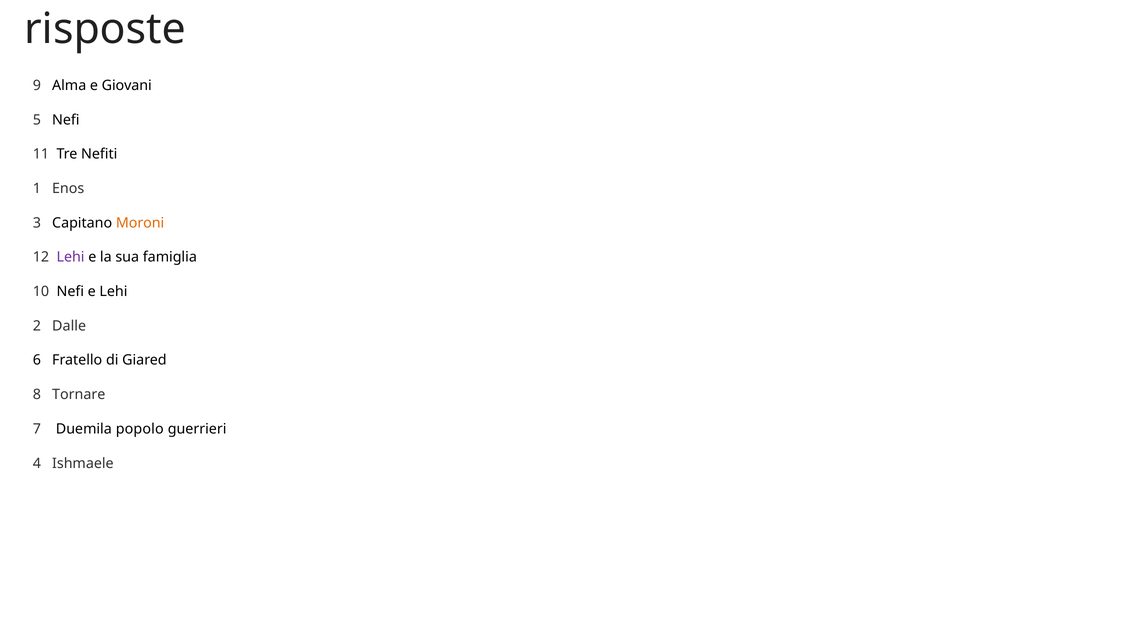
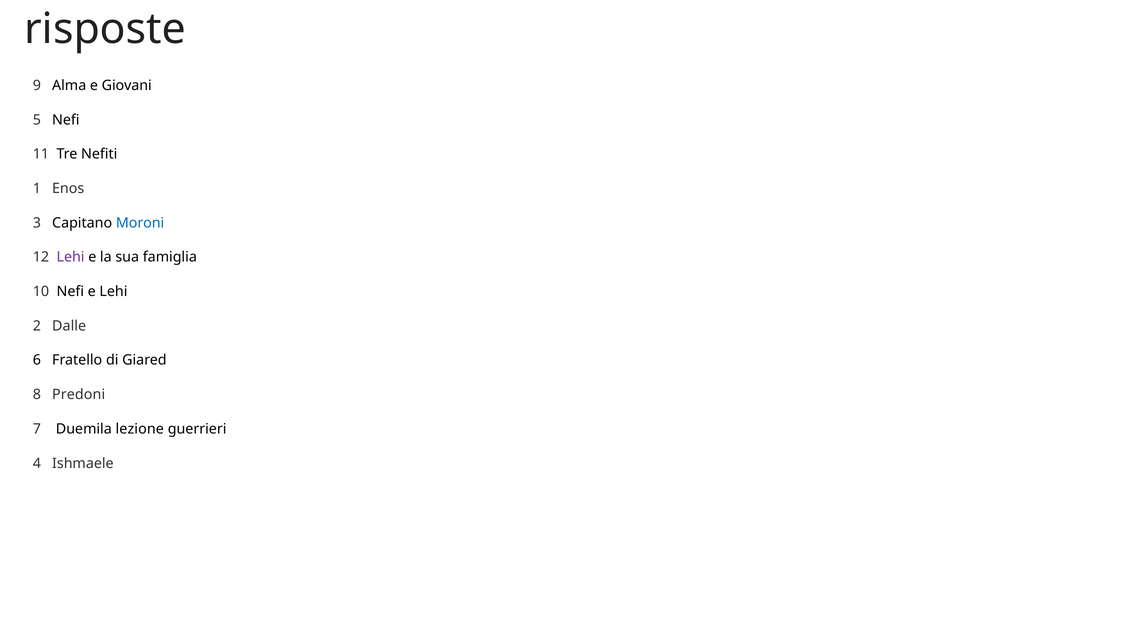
Moroni colour: orange -> blue (140, 223)
Tornare: Tornare -> Predoni (79, 394)
popolo: popolo -> lezione (140, 429)
